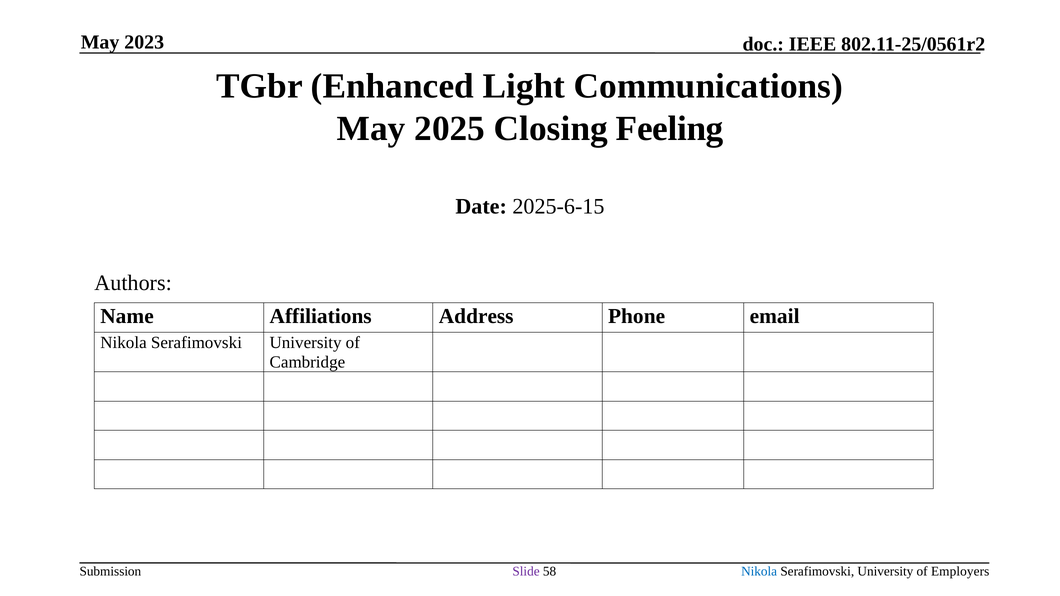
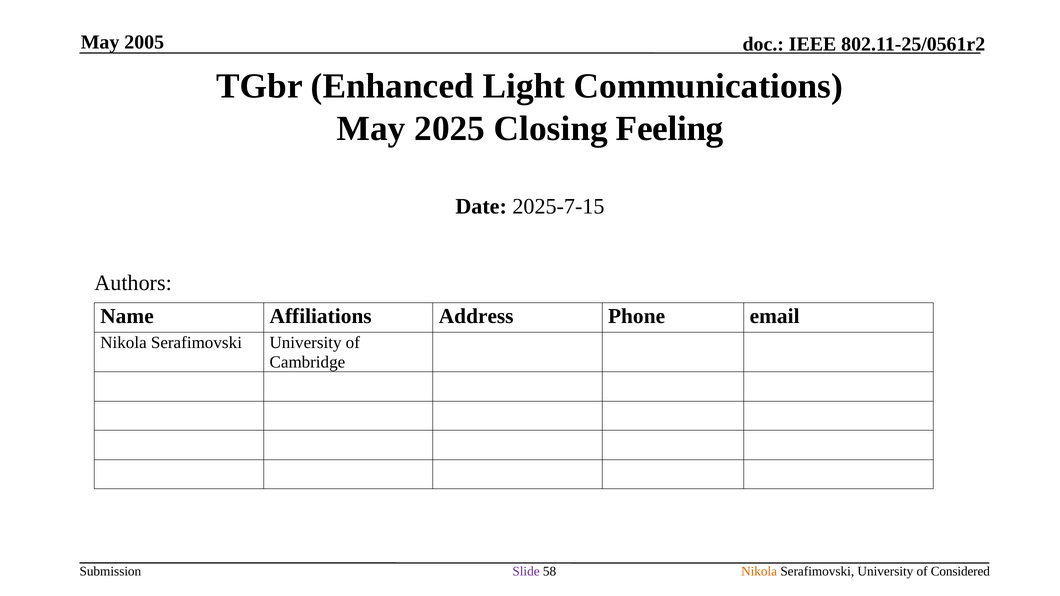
2023: 2023 -> 2005 (144, 42)
2025-6-15: 2025-6-15 -> 2025-7-15 (558, 207)
Nikola colour: blue -> orange (759, 572)
Employers: Employers -> Considered (960, 572)
